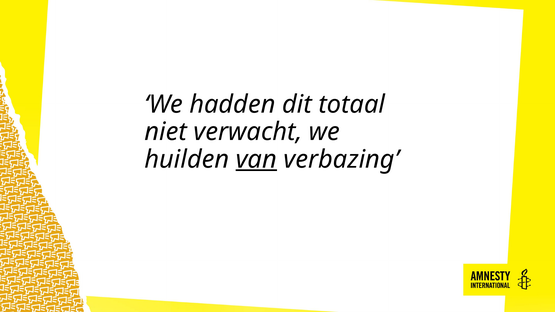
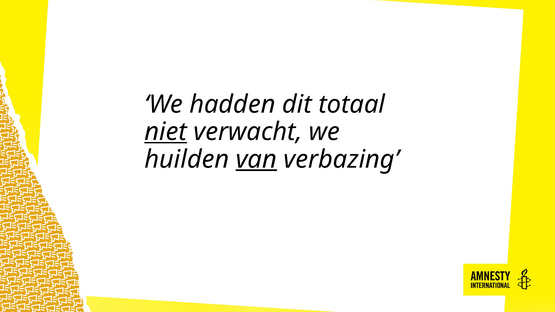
niet underline: none -> present (166, 132)
